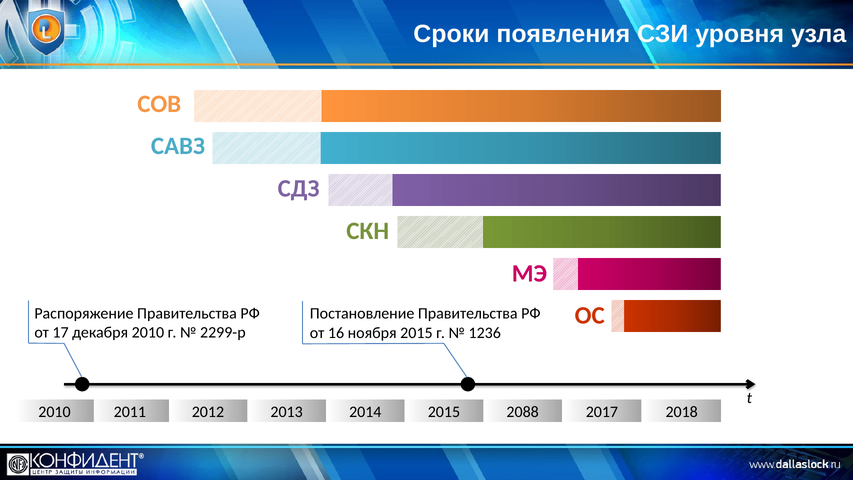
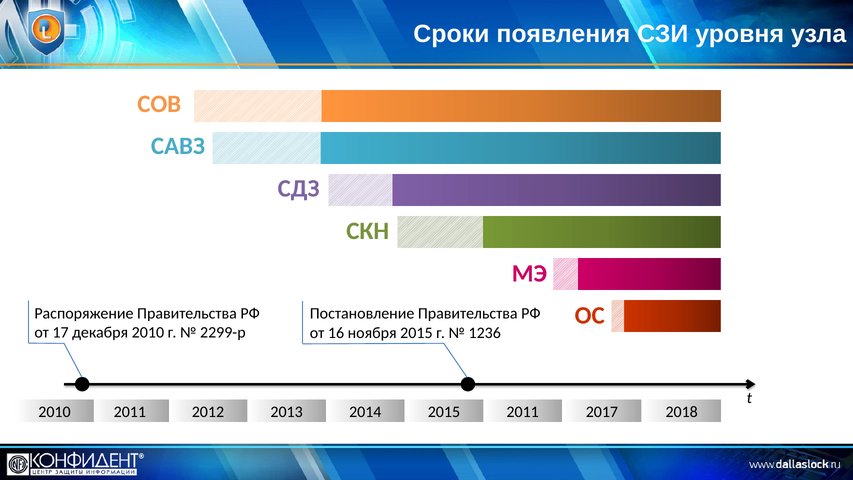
2015 2088: 2088 -> 2011 (523, 412)
